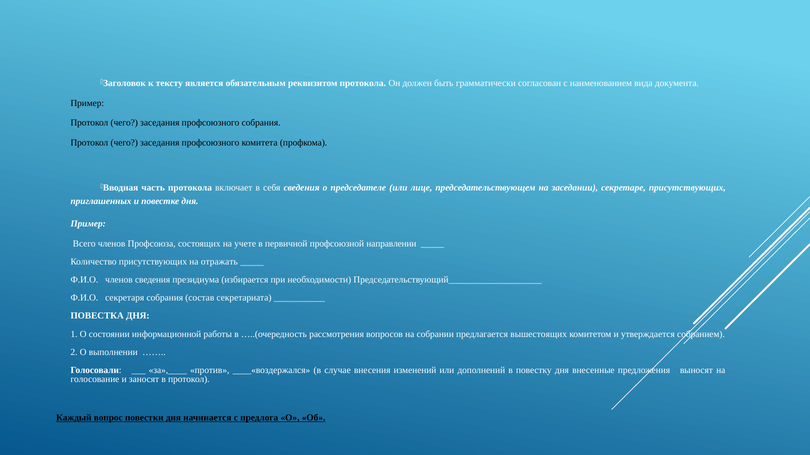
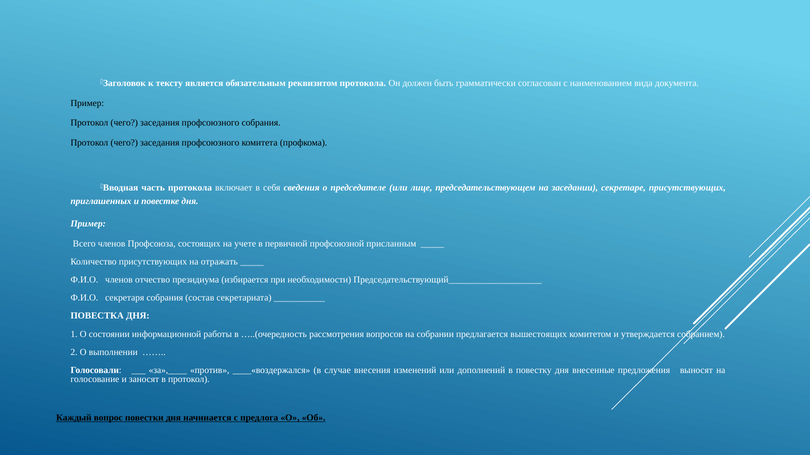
направлении: направлении -> присланным (391, 244)
членов сведения: сведения -> отчество (153, 280)
